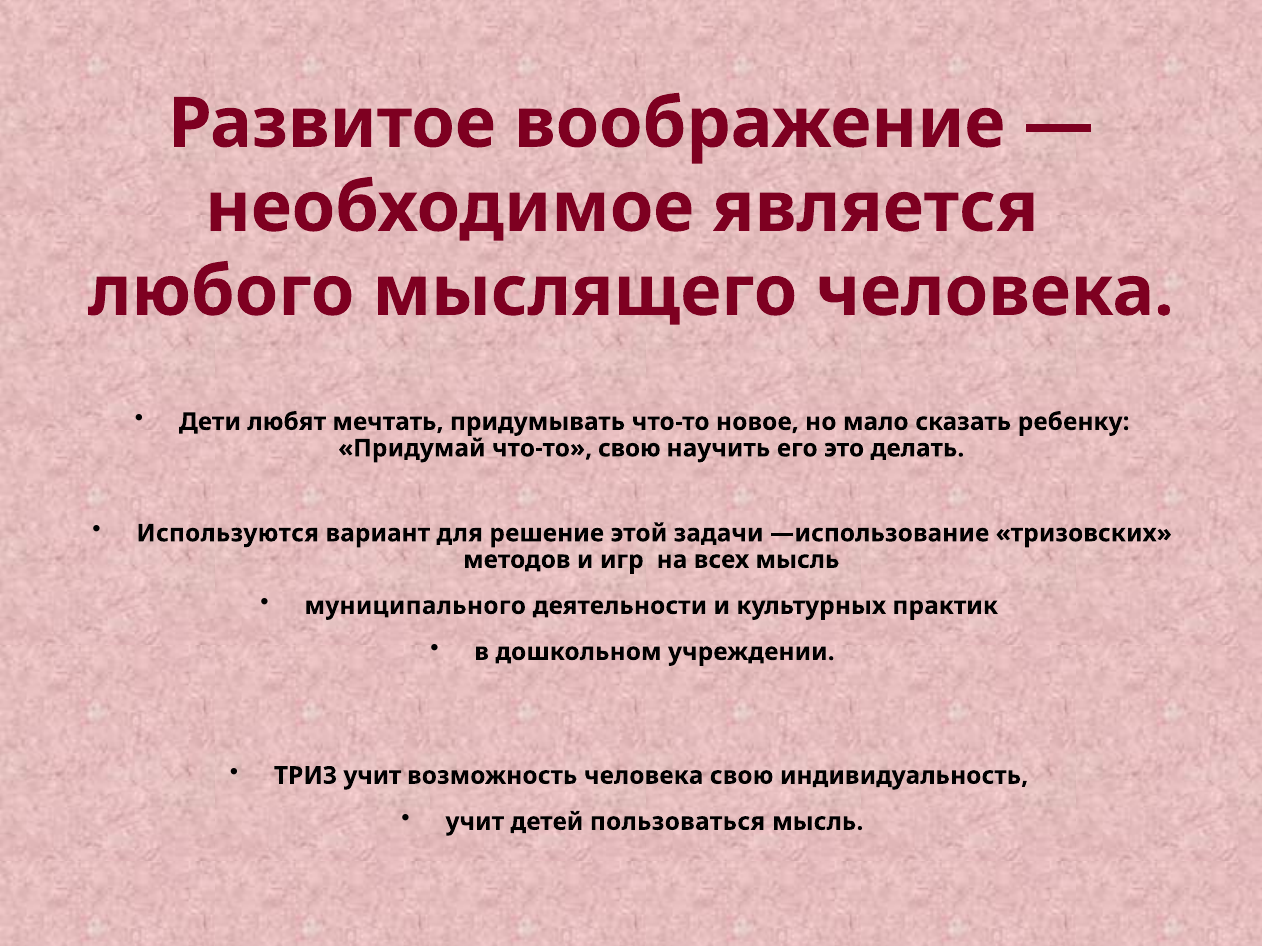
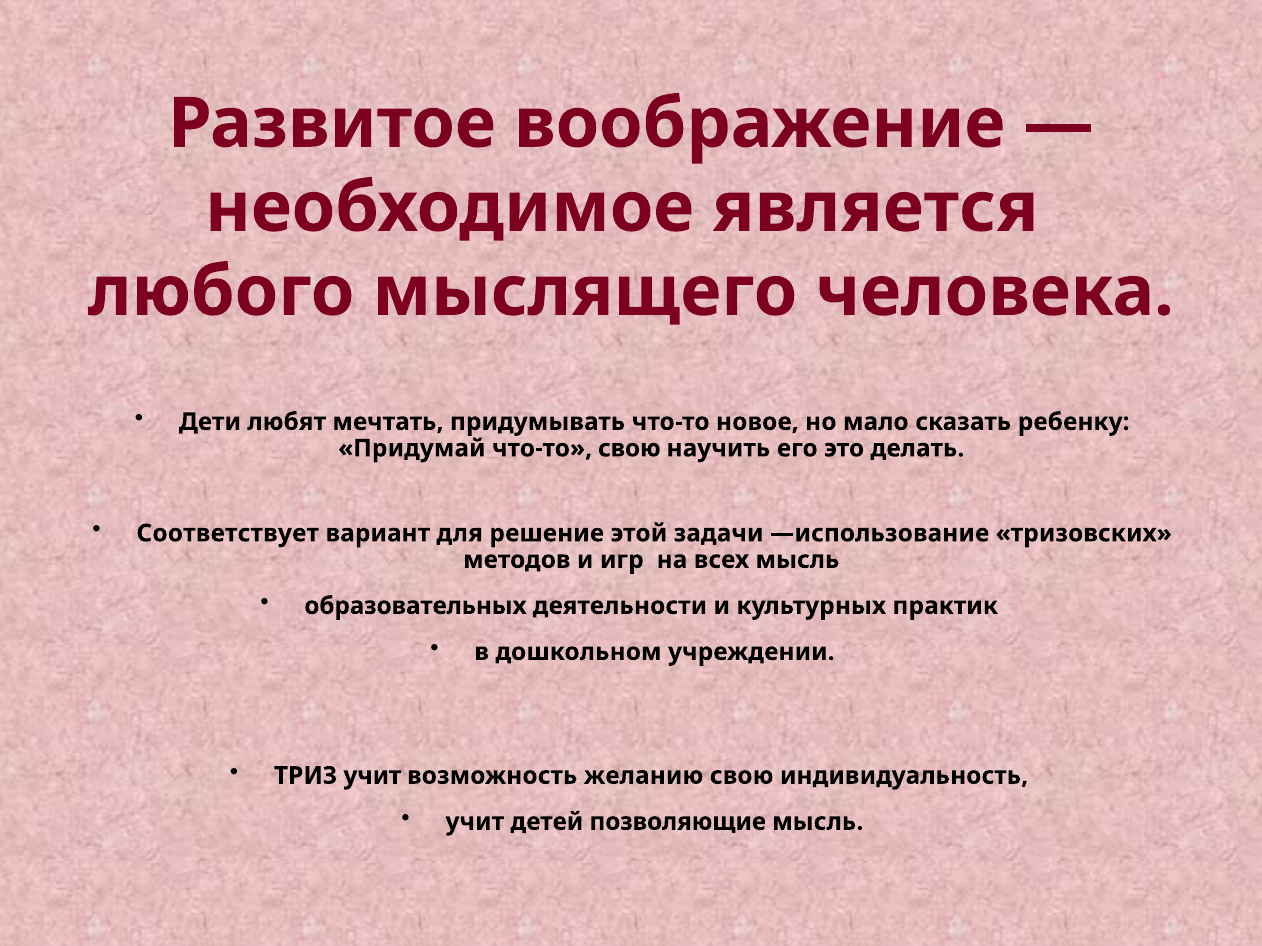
Используются: Используются -> Соответствует (228, 534)
муниципального: муниципального -> образовательных (415, 606)
возможность человека: человека -> желанию (644, 776)
пользоваться: пользоваться -> позволяющие (678, 822)
